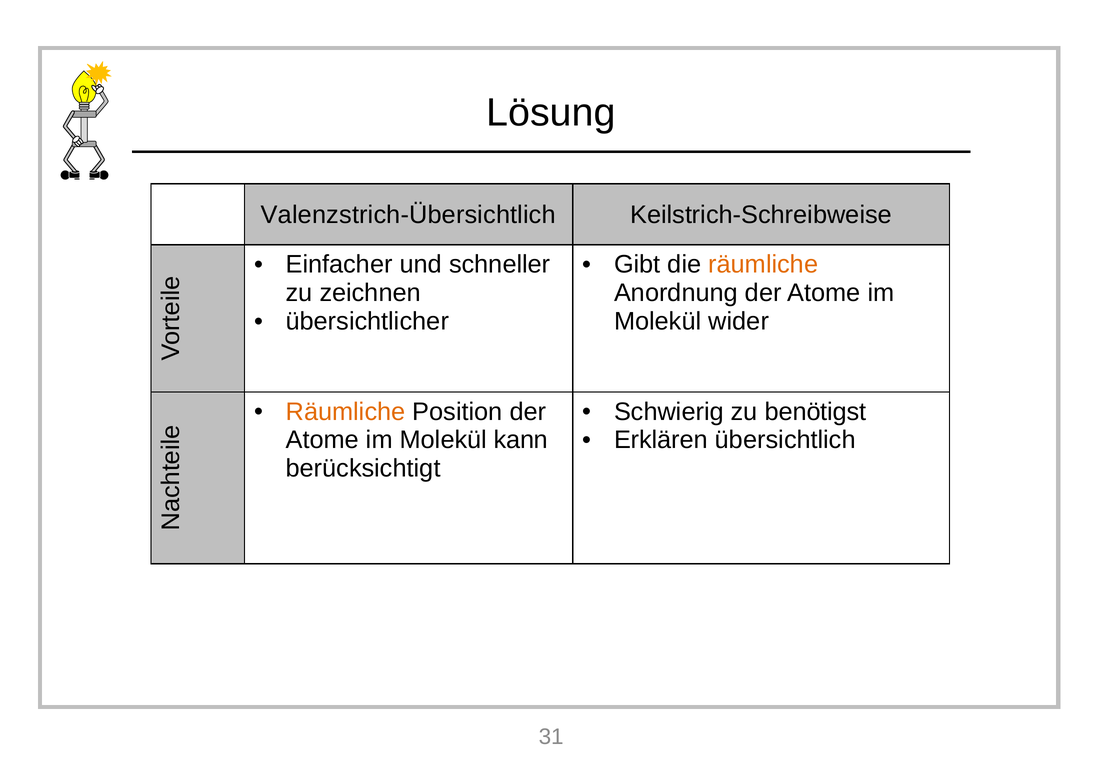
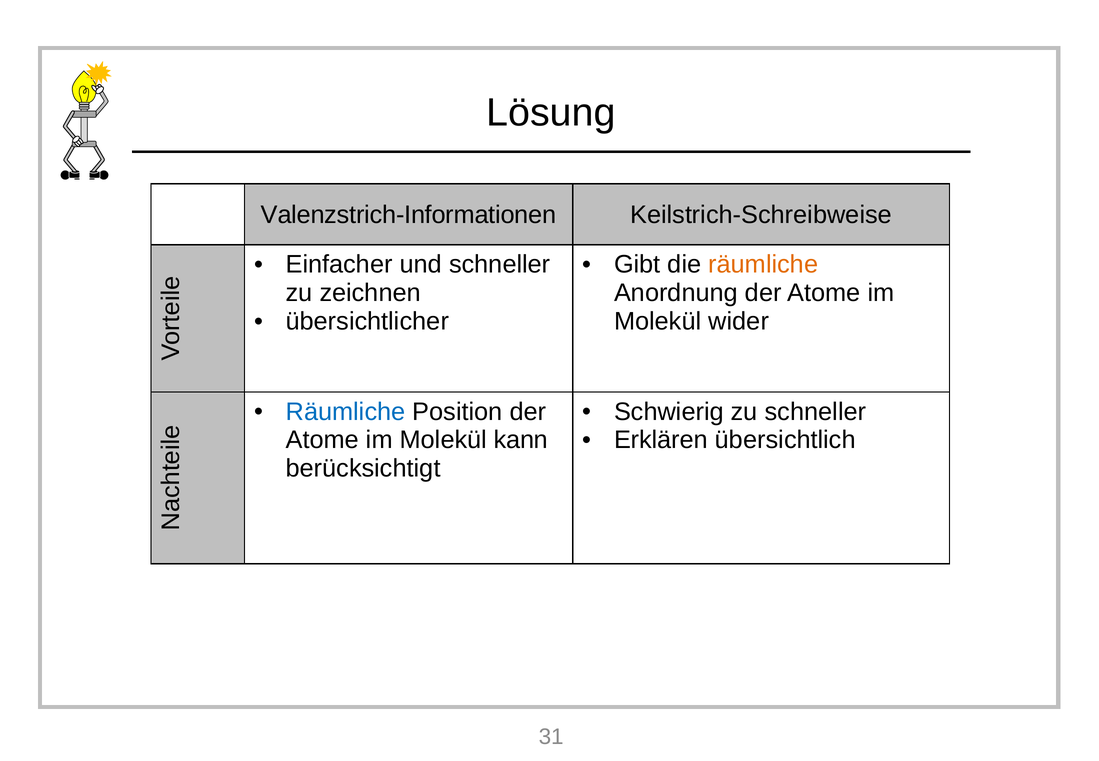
Valenzstrich-Übersichtlich: Valenzstrich-Übersichtlich -> Valenzstrich-Informationen (409, 215)
Räumliche colour: orange -> blue (346, 412)
zu benötigst: benötigst -> schneller (815, 412)
